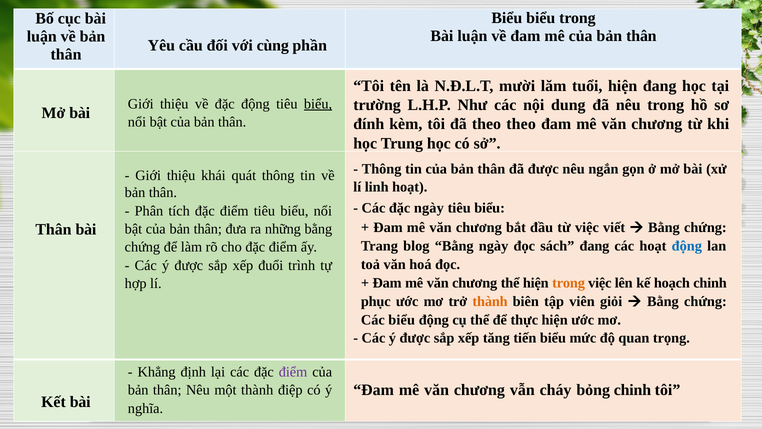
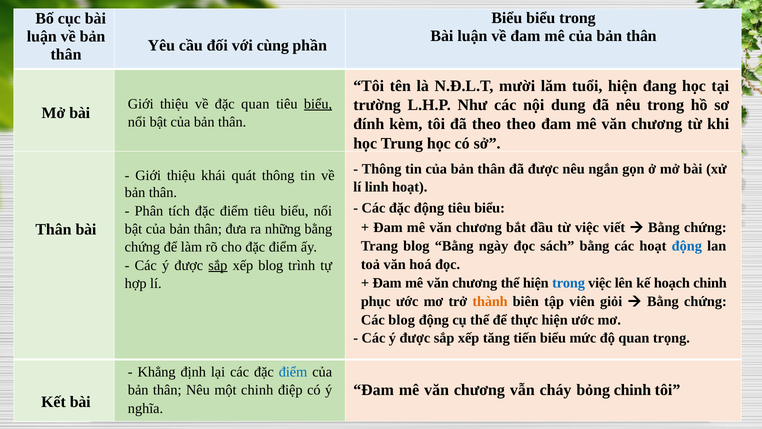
đặc động: động -> quan (255, 104)
đặc ngày: ngày -> động (429, 208)
sách đang: đang -> bằng (594, 246)
sắp underline: none -> present (218, 265)
xếp đuổi: đuổi -> blog (271, 265)
trong colour: orange -> blue (569, 283)
Các biểu: biểu -> blog (402, 320)
điểm colour: purple -> blue (293, 372)
một thành: thành -> chinh (257, 390)
